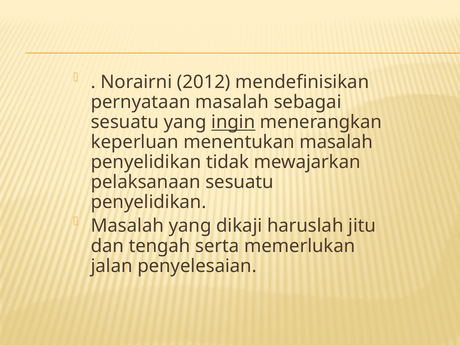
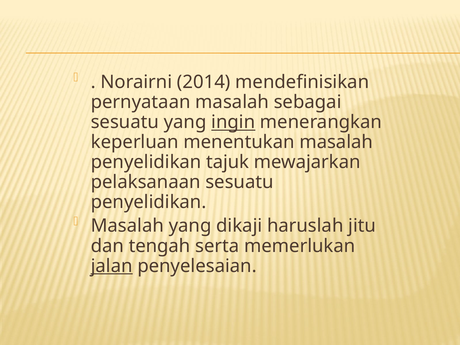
2012: 2012 -> 2014 (204, 82)
tidak: tidak -> tajuk (228, 162)
jalan underline: none -> present (112, 266)
